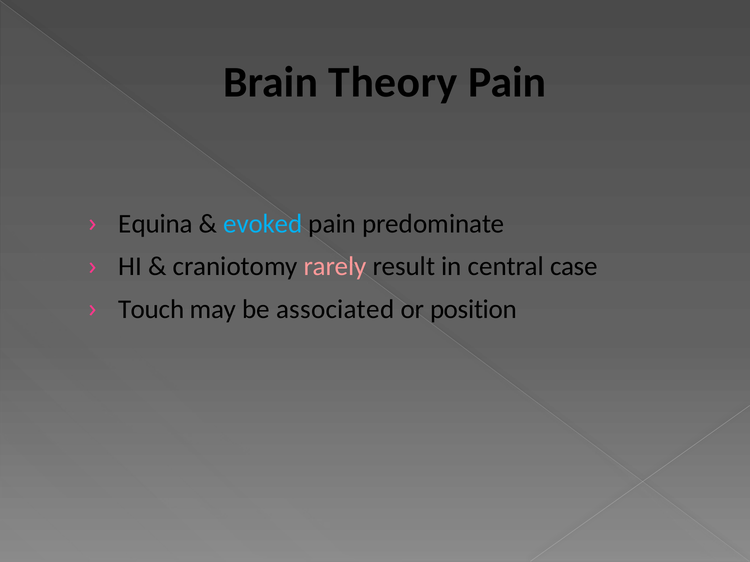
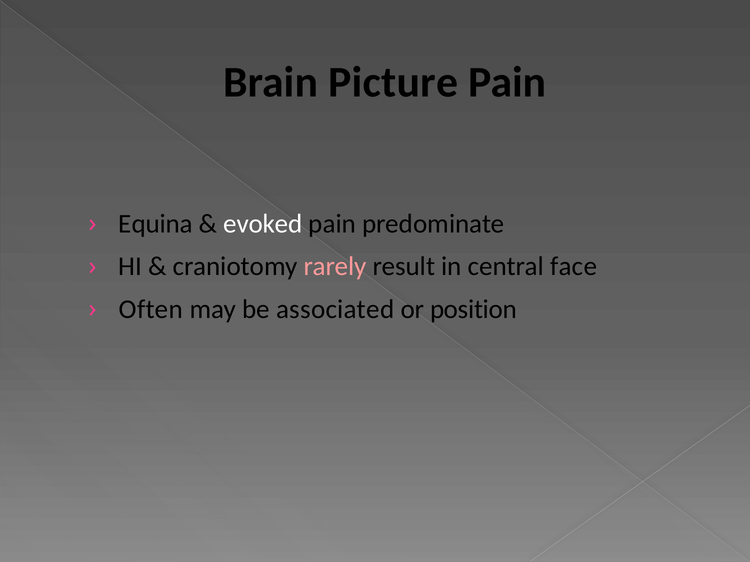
Theory: Theory -> Picture (393, 82)
evoked colour: light blue -> white (263, 224)
case: case -> face (574, 267)
Touch: Touch -> Often (151, 310)
